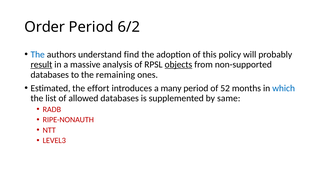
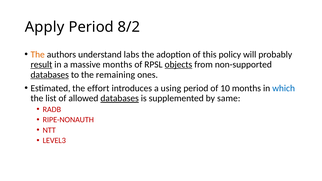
Order: Order -> Apply (45, 27)
6/2: 6/2 -> 8/2 (129, 27)
The colour: blue -> orange (38, 54)
find: find -> labs (131, 54)
massive analysis: analysis -> months (117, 65)
databases underline: none -> present (50, 75)
many: many -> using (171, 88)
52: 52 -> 10 (225, 88)
databases underline: none -> present (120, 98)
